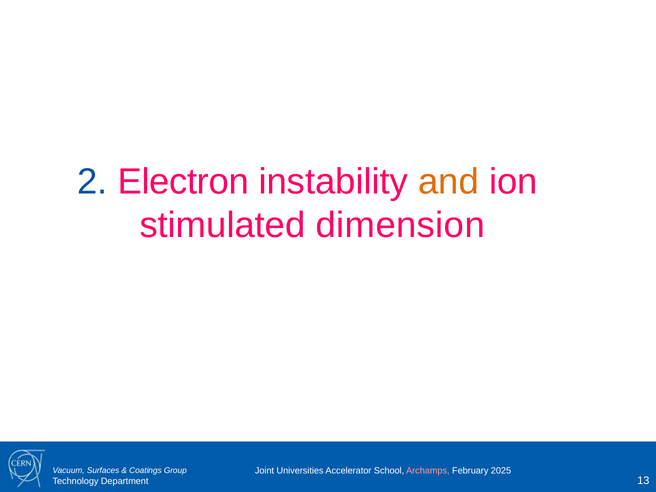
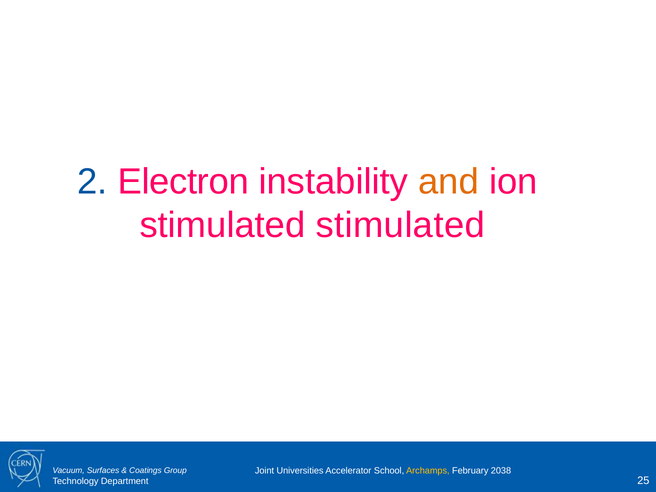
stimulated dimension: dimension -> stimulated (400, 225)
Archamps colour: pink -> yellow (428, 471)
2025: 2025 -> 2038 (501, 471)
13: 13 -> 25 (643, 481)
